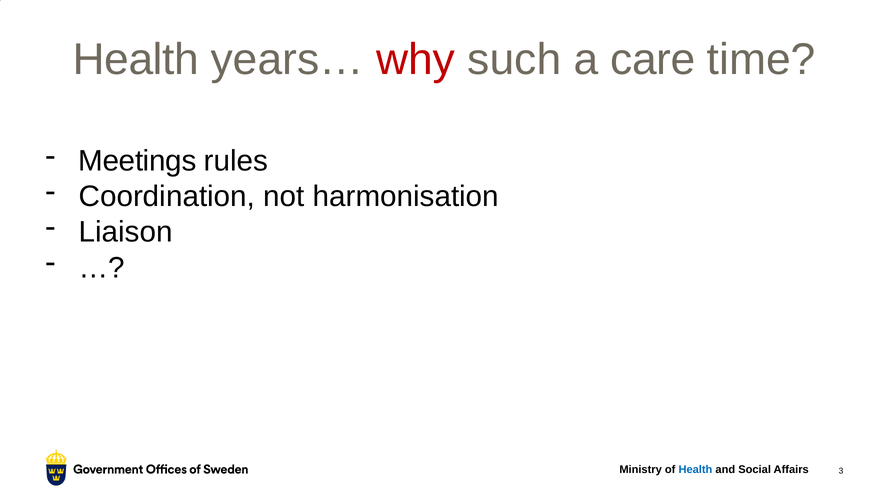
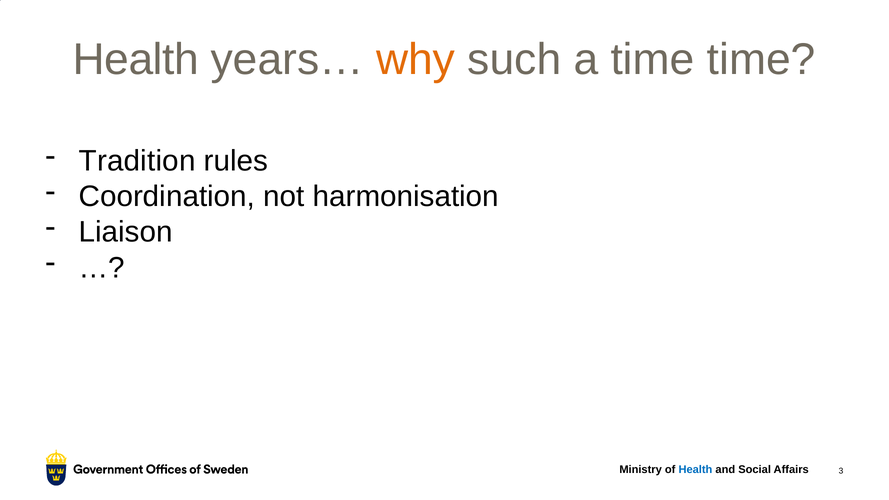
why colour: red -> orange (416, 59)
a care: care -> time (653, 59)
Meetings: Meetings -> Tradition (137, 161)
